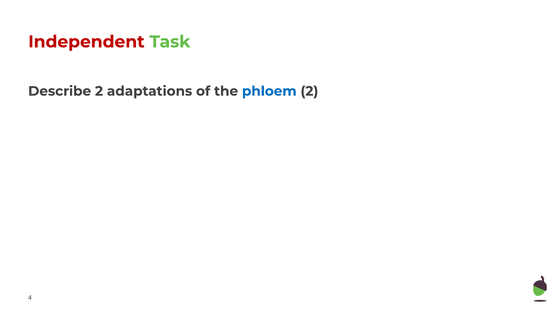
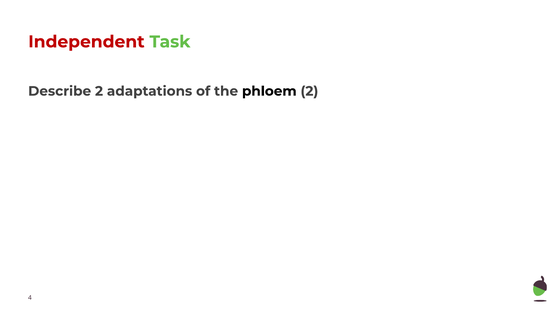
phloem colour: blue -> black (269, 91)
